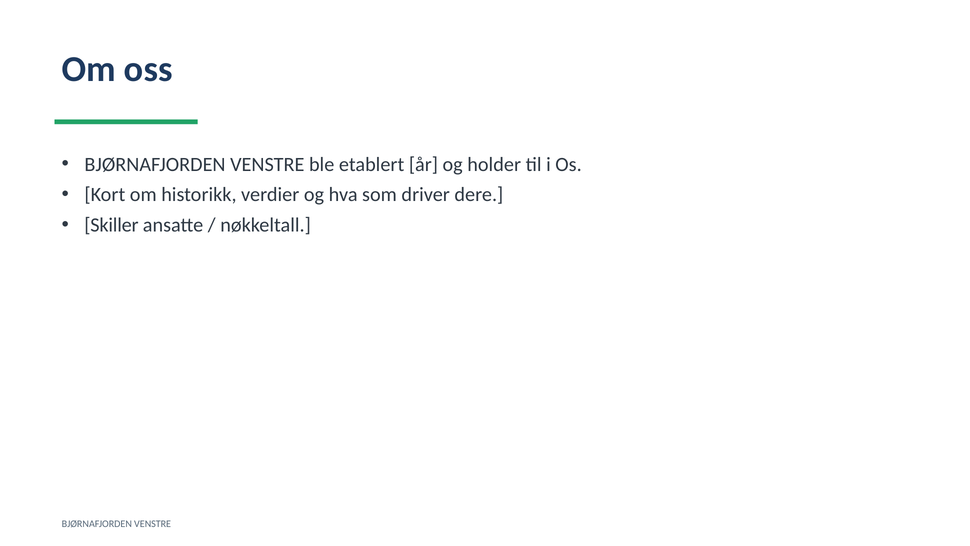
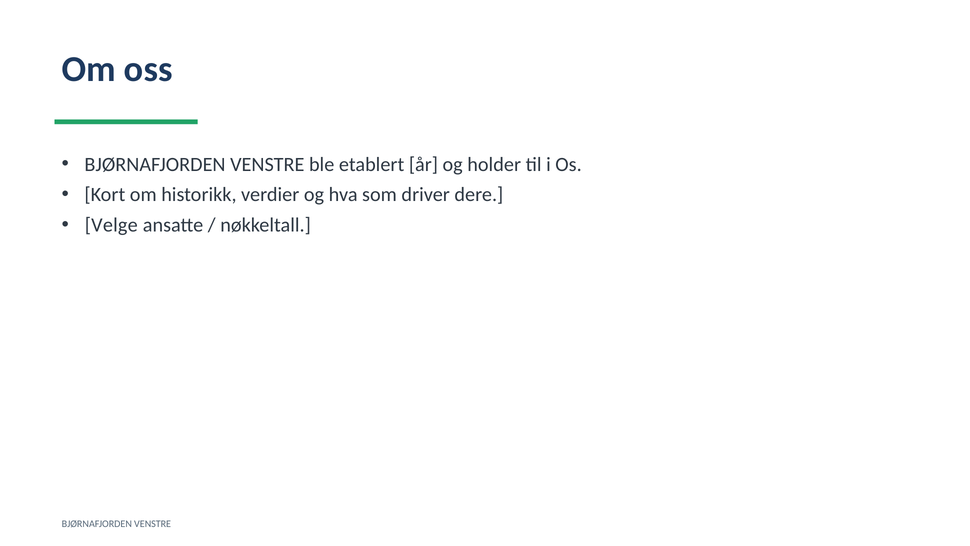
Skiller: Skiller -> Velge (111, 225)
